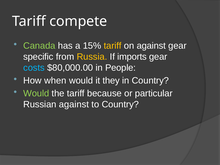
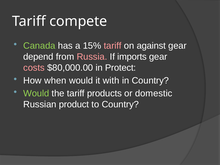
tariff colour: yellow -> pink (113, 46)
specific: specific -> depend (38, 57)
Russia colour: yellow -> pink (92, 57)
costs colour: light blue -> pink (34, 68)
People: People -> Protect (121, 68)
they: they -> with (111, 81)
because: because -> products (104, 93)
particular: particular -> domestic (154, 93)
Russian against: against -> product (74, 104)
